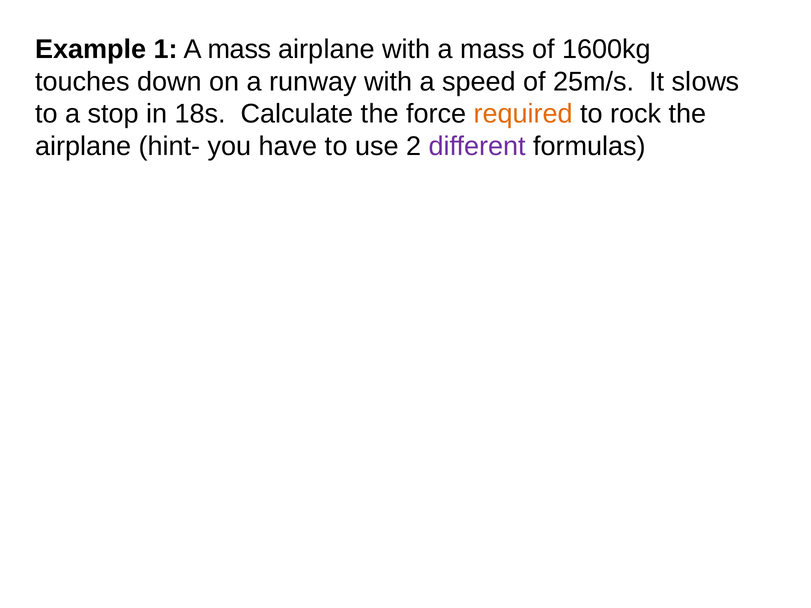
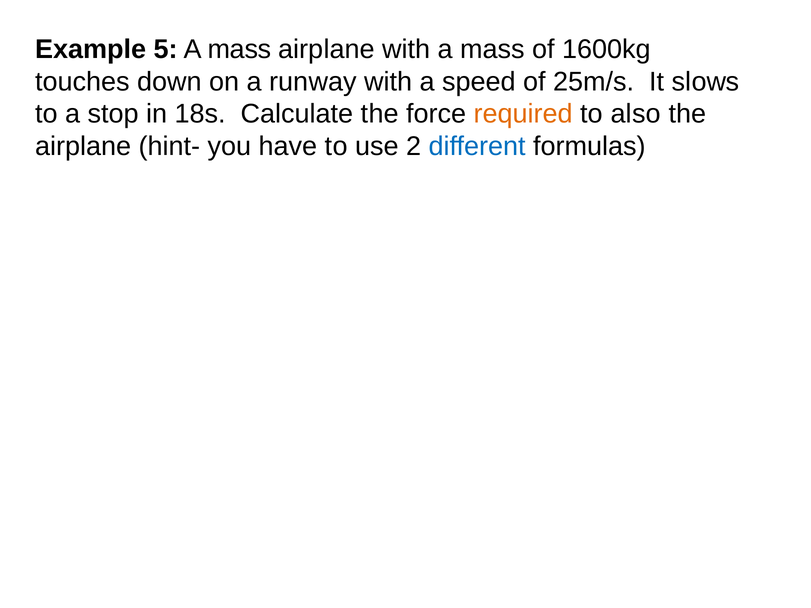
1: 1 -> 5 (166, 49)
rock: rock -> also (636, 114)
different colour: purple -> blue (477, 147)
